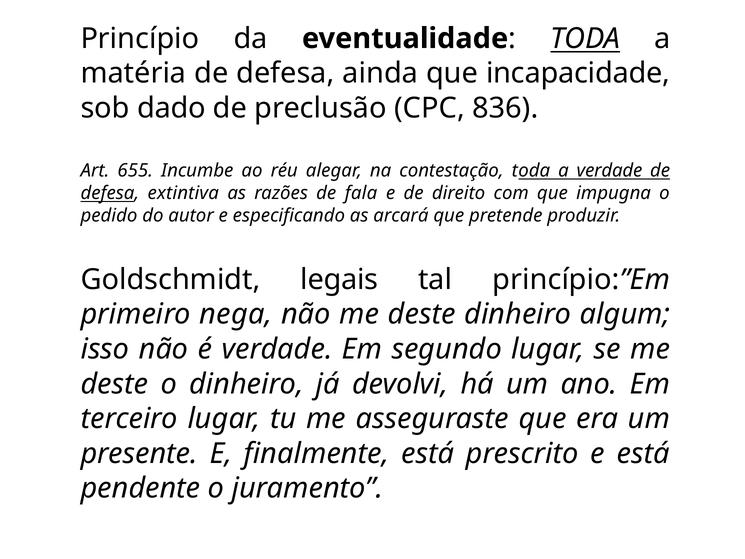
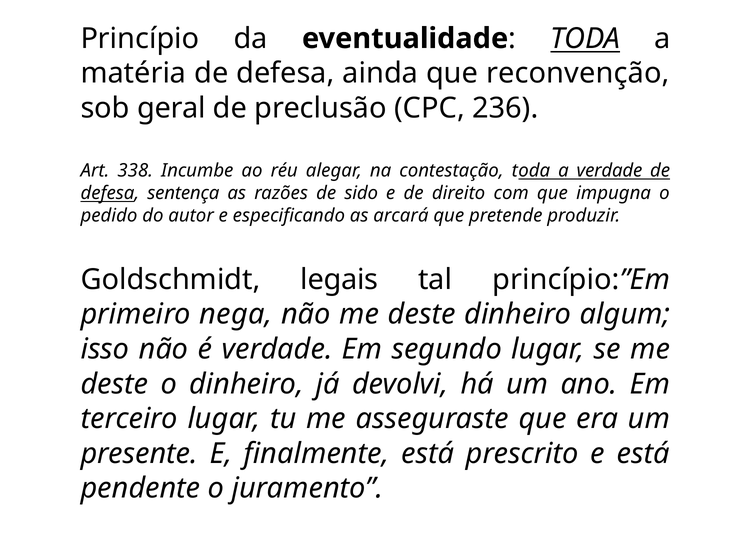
incapacidade: incapacidade -> reconvenção (578, 73)
dado: dado -> geral (171, 108)
836: 836 -> 236 (505, 108)
655: 655 -> 338 (135, 171)
extintiva: extintiva -> sentença (183, 193)
fala: fala -> sido (361, 193)
